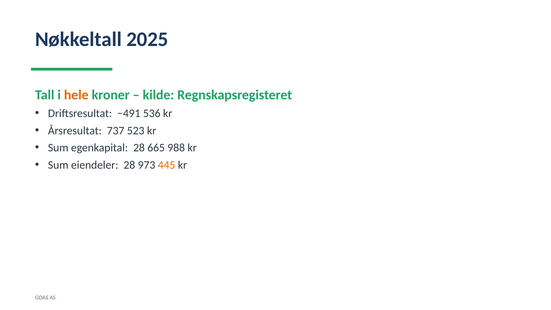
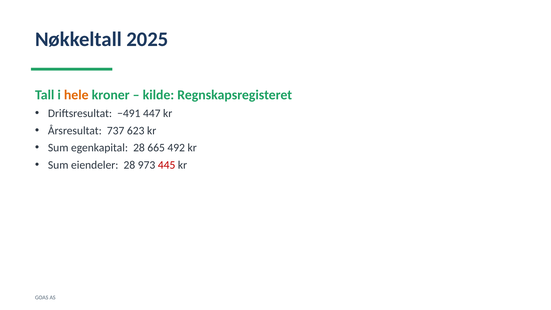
536: 536 -> 447 (152, 113)
523: 523 -> 623 (136, 131)
988: 988 -> 492 (176, 148)
445 colour: orange -> red (167, 165)
